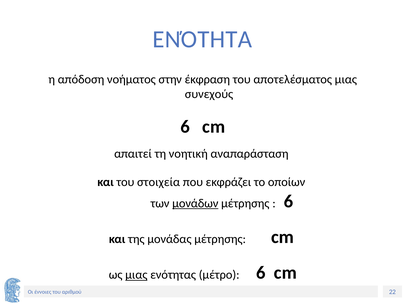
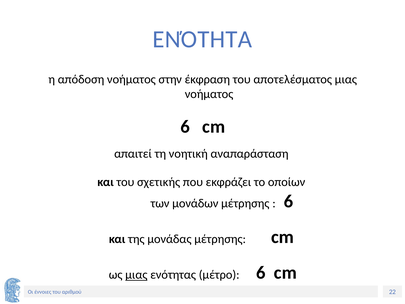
συνεχούς: συνεχούς -> νοήματος (209, 94)
στοιχεία: στοιχεία -> σχετικής (159, 182)
μονάδων underline: present -> none (195, 203)
